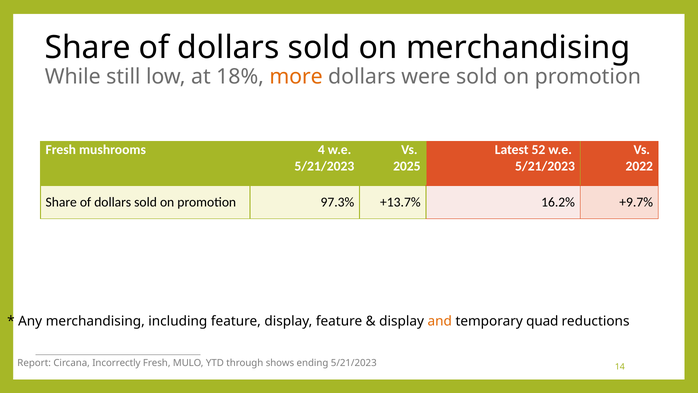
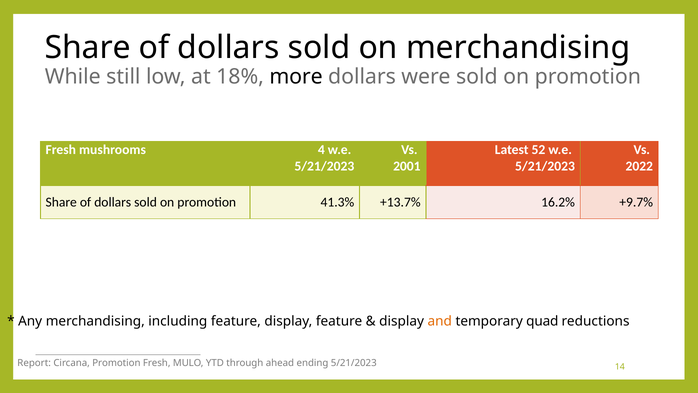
more colour: orange -> black (296, 77)
2025: 2025 -> 2001 (407, 166)
97.3%: 97.3% -> 41.3% (337, 202)
Circana Incorrectly: Incorrectly -> Promotion (116, 363)
shows: shows -> ahead (280, 363)
